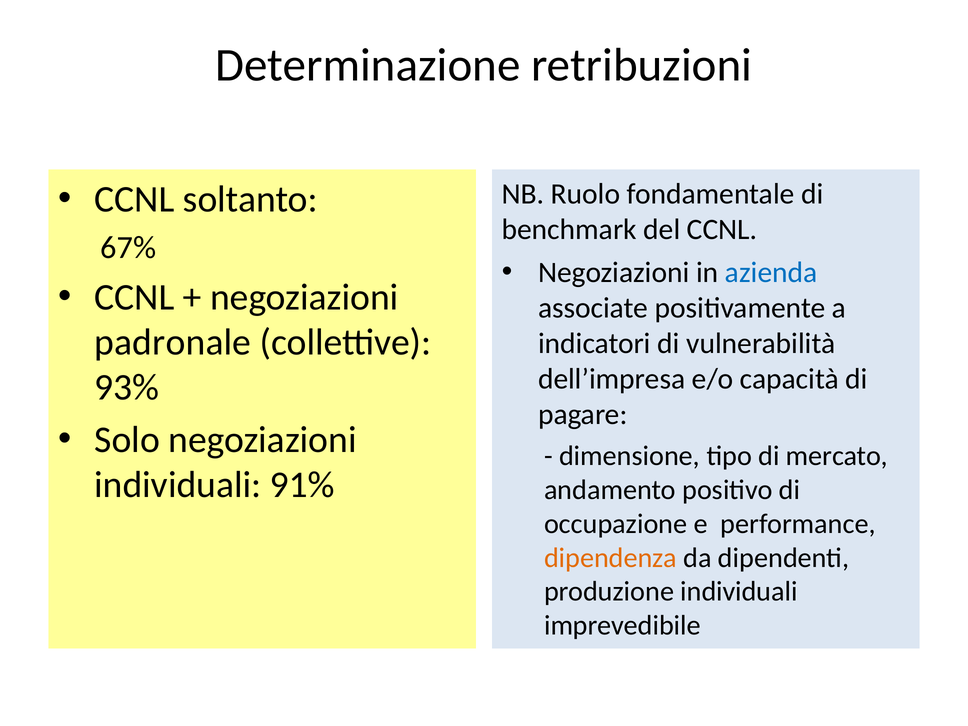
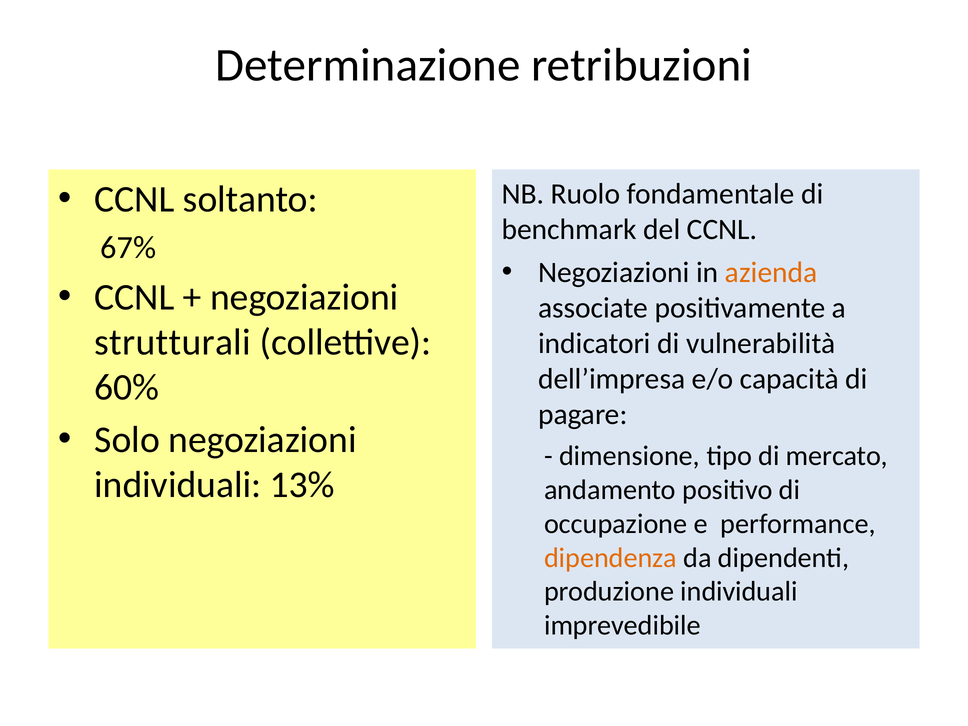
azienda colour: blue -> orange (771, 273)
padronale: padronale -> strutturali (173, 342)
93%: 93% -> 60% (127, 387)
91%: 91% -> 13% (302, 485)
